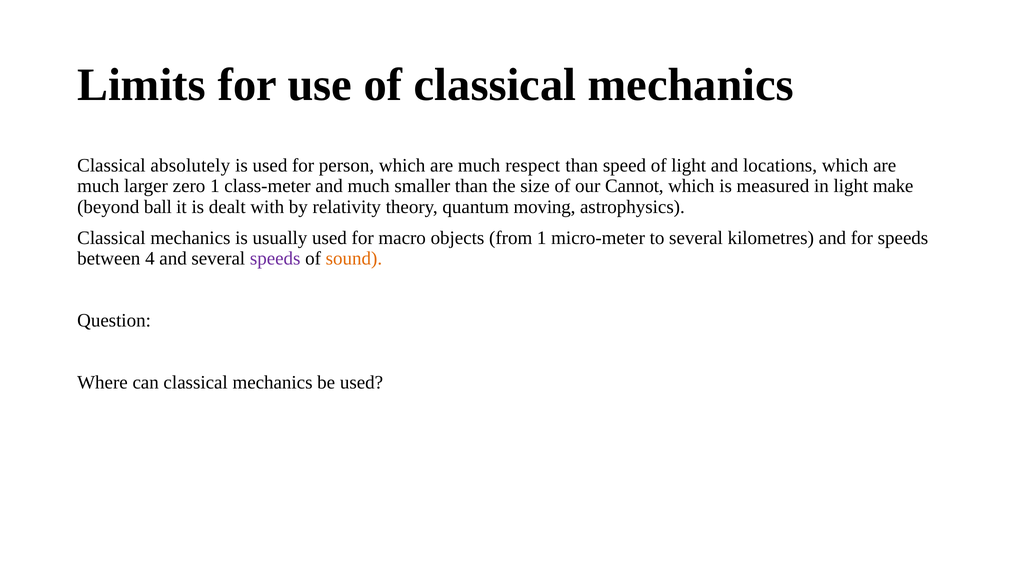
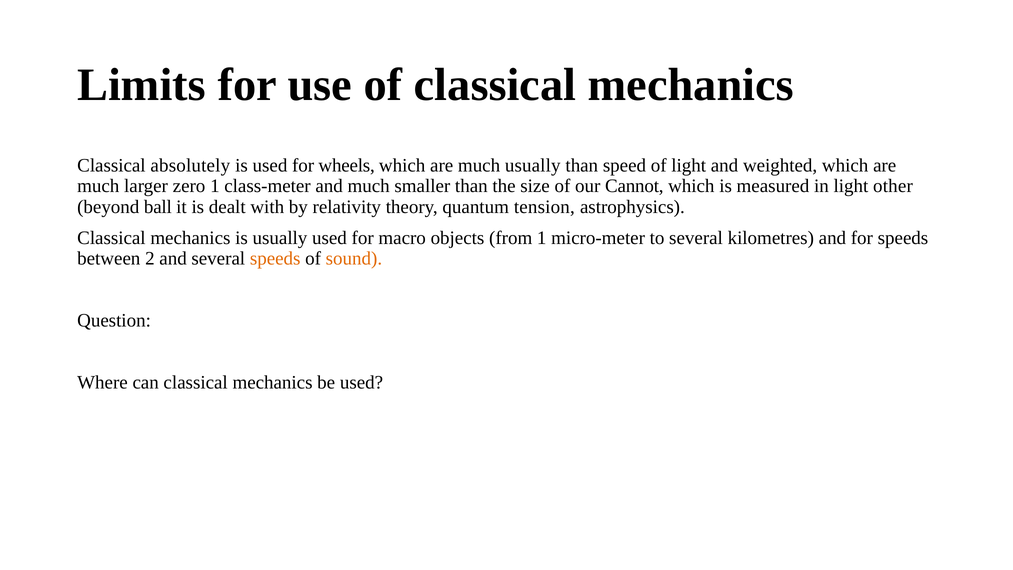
person: person -> wheels (347, 166)
much respect: respect -> usually (533, 166)
locations: locations -> weighted (780, 166)
make: make -> other (893, 186)
moving: moving -> tension (544, 207)
4: 4 -> 2 (150, 258)
speeds colour: purple -> orange (275, 258)
